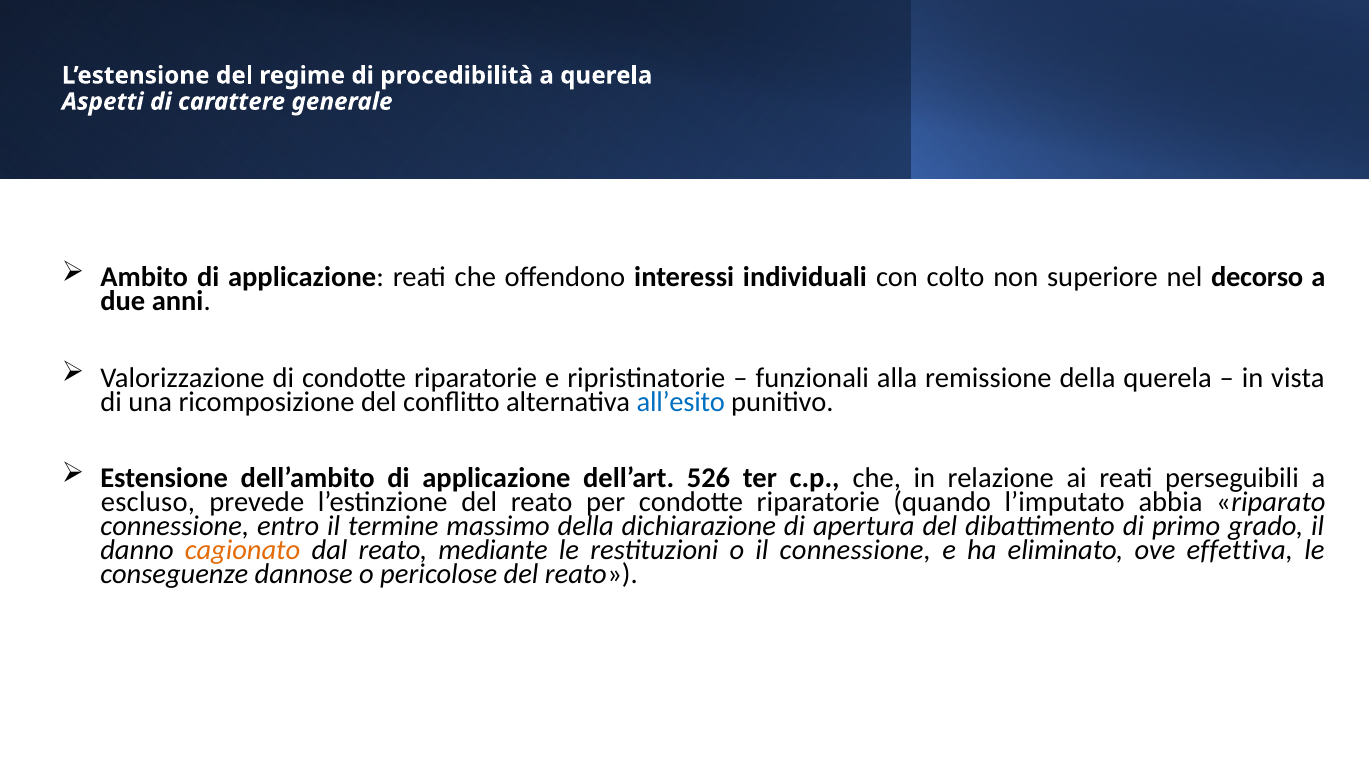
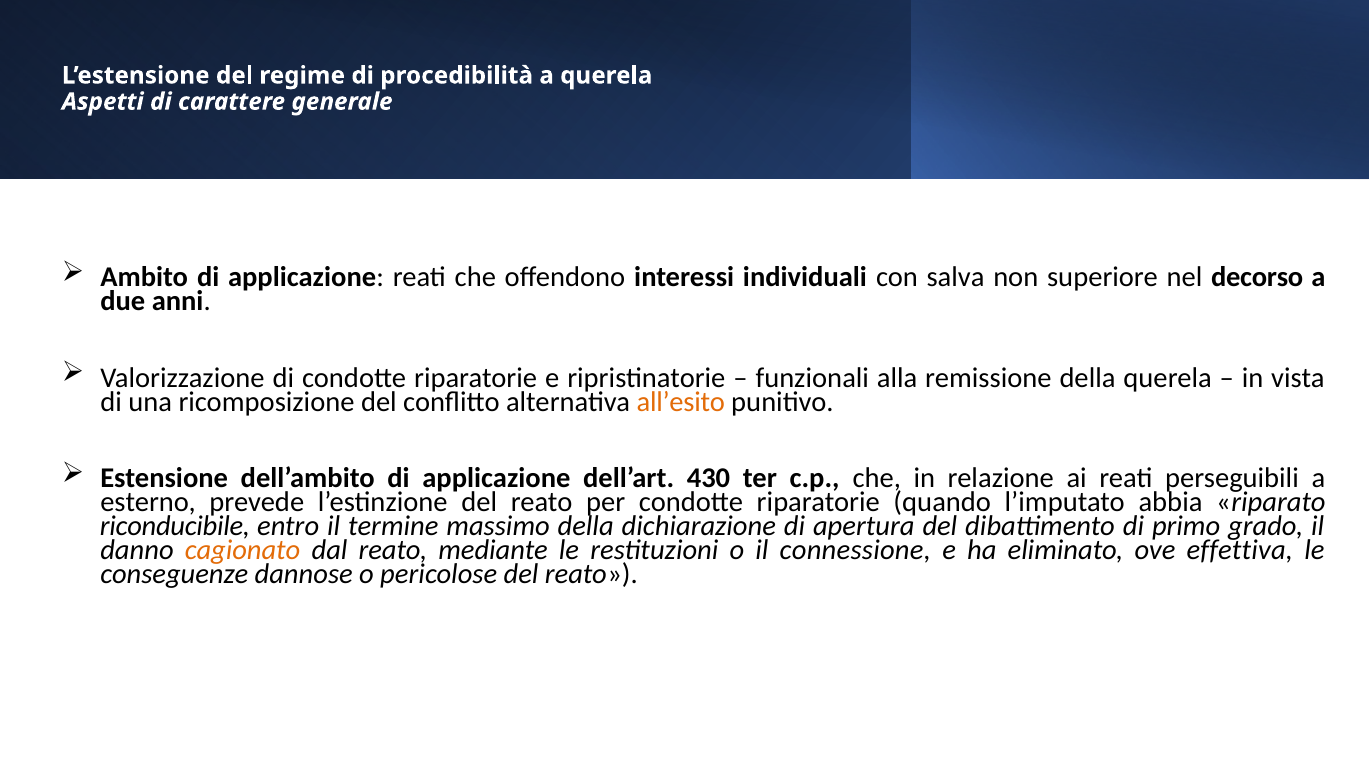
colto: colto -> salva (956, 277)
all’esito colour: blue -> orange (681, 402)
526: 526 -> 430 (709, 478)
escluso: escluso -> esterno (148, 502)
connessione: connessione -> riconducibile (175, 526)
